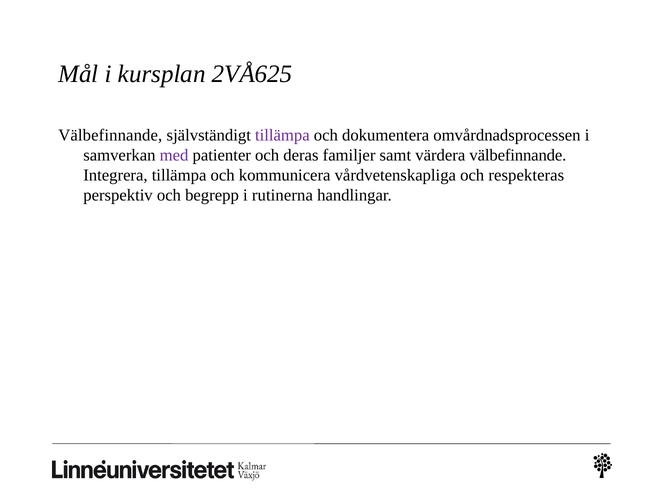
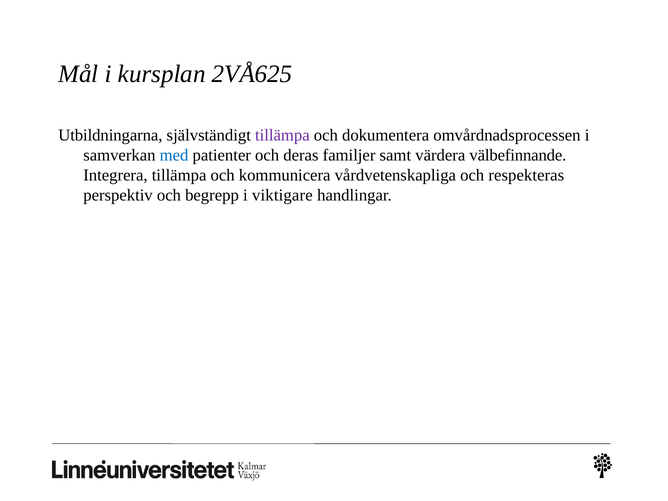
Välbefinnande: Välbefinnande -> Utbildningarna (110, 135)
med colour: purple -> blue (174, 155)
rutinerna: rutinerna -> viktigare (282, 195)
